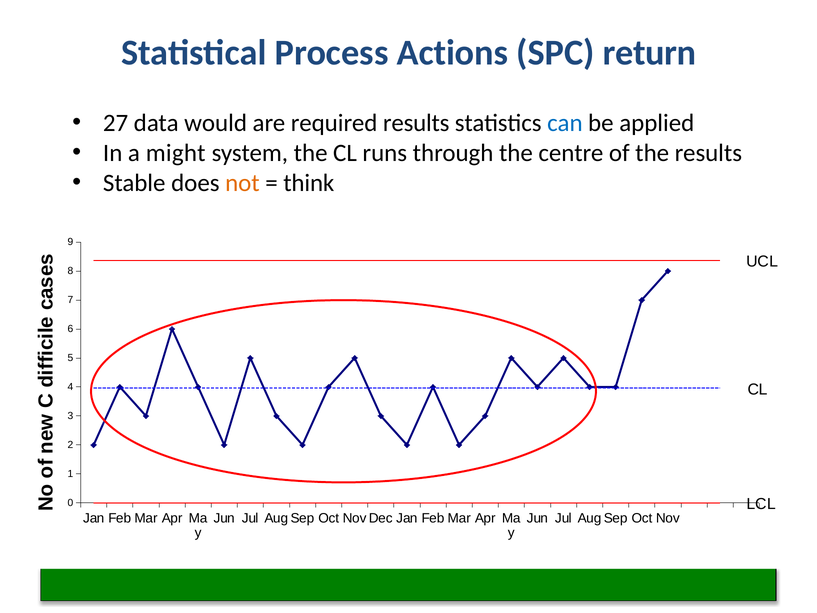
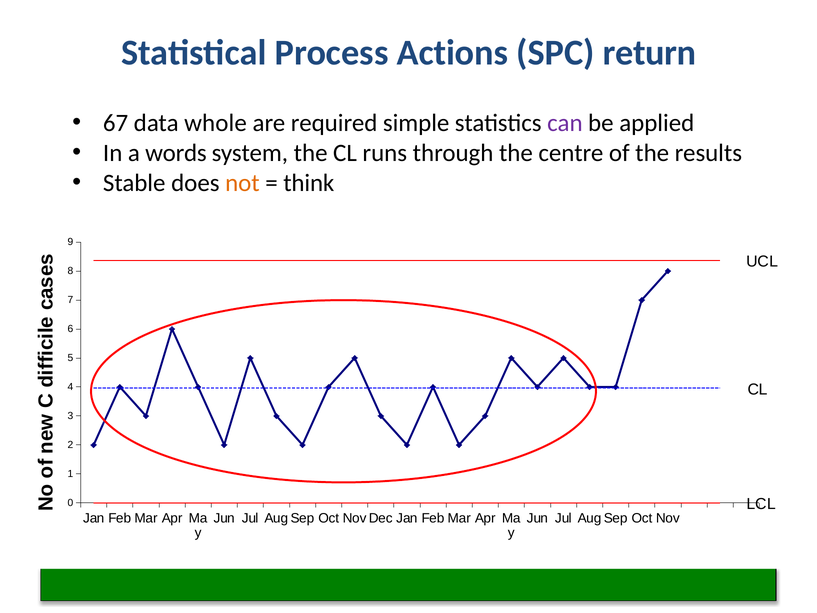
27: 27 -> 67 (116, 123)
would: would -> whole (216, 123)
required results: results -> simple (416, 123)
can colour: blue -> purple (565, 123)
might: might -> words (176, 153)
